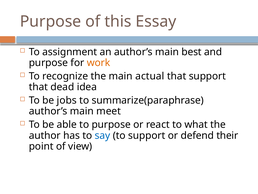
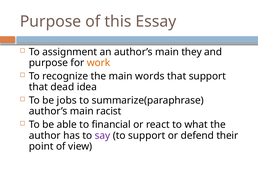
best: best -> they (192, 52)
actual: actual -> words (150, 76)
meet: meet -> racist (109, 111)
to purpose: purpose -> financial (111, 124)
say colour: blue -> purple (103, 135)
